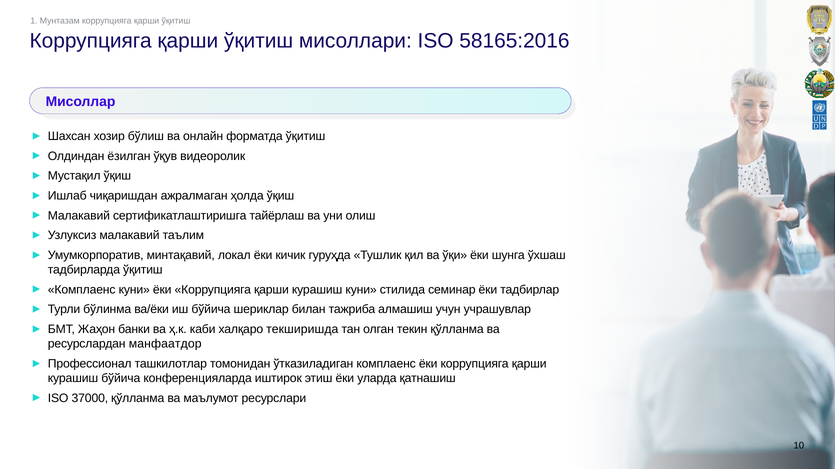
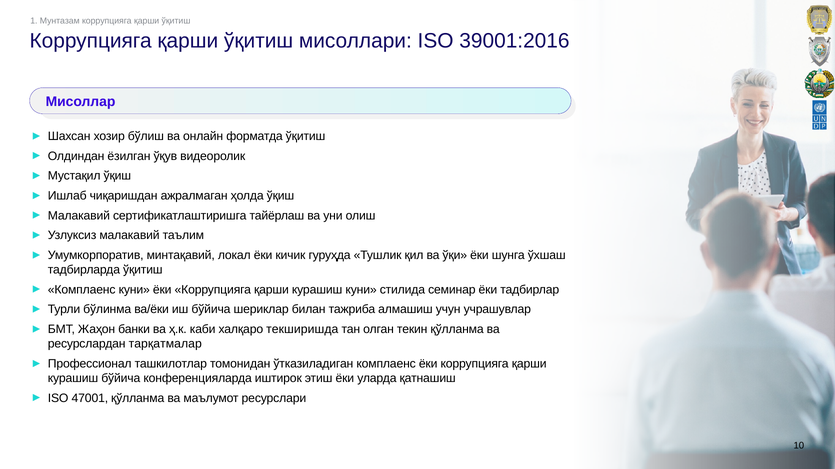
58165:2016: 58165:2016 -> 39001:2016 (514, 41)
манфаатдор: манфаатдор -> тарқатмалар (165, 344)
37000: 37000 -> 47001 (90, 399)
